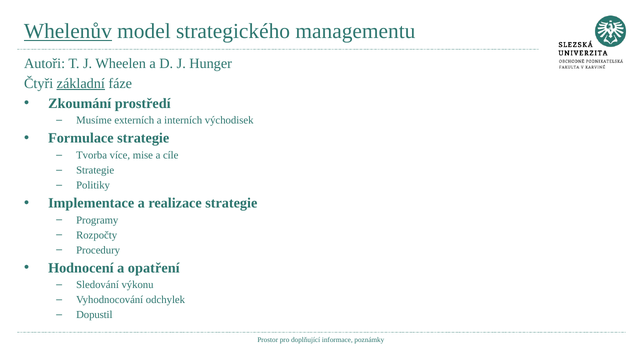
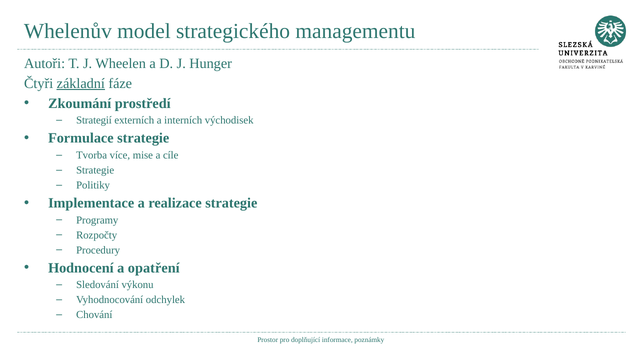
Whelenův underline: present -> none (68, 31)
Musíme: Musíme -> Strategií (94, 120)
Dopustil: Dopustil -> Chování (94, 315)
